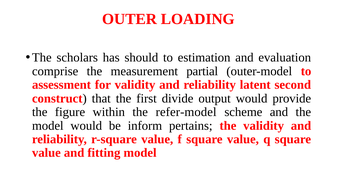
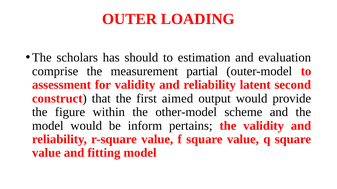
divide: divide -> aimed (178, 99)
refer-model: refer-model -> other-model (186, 112)
